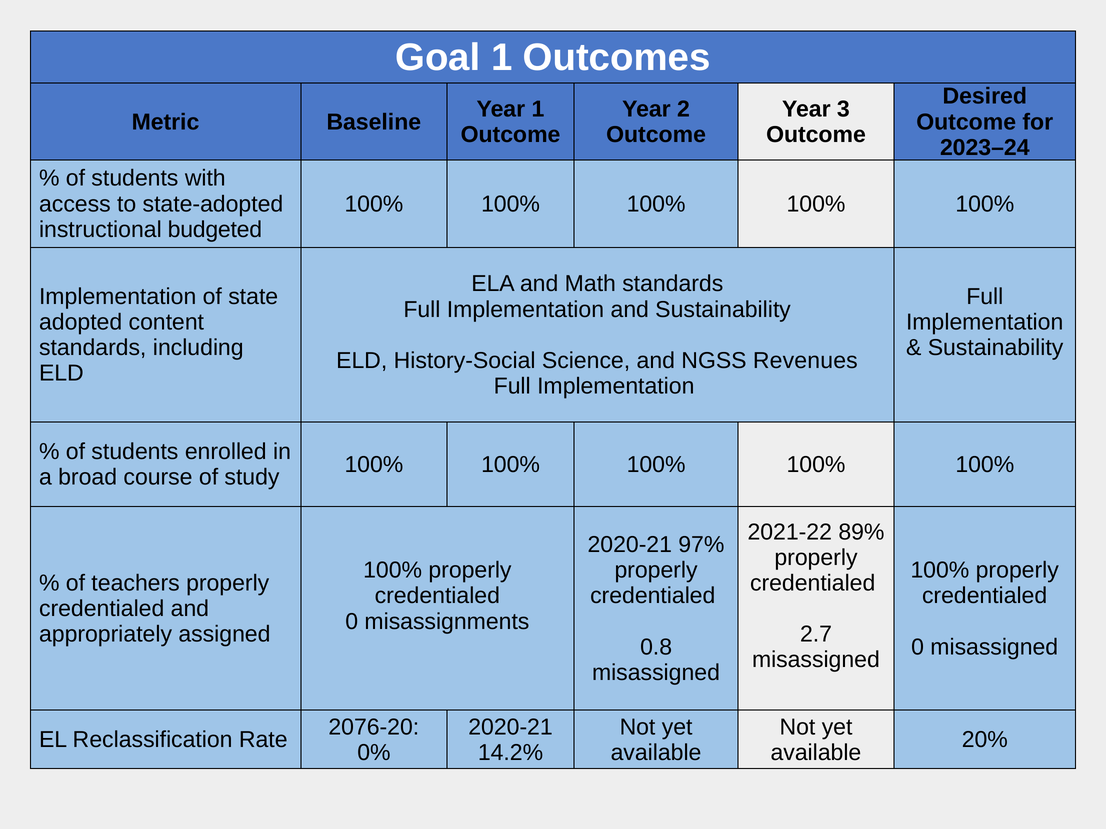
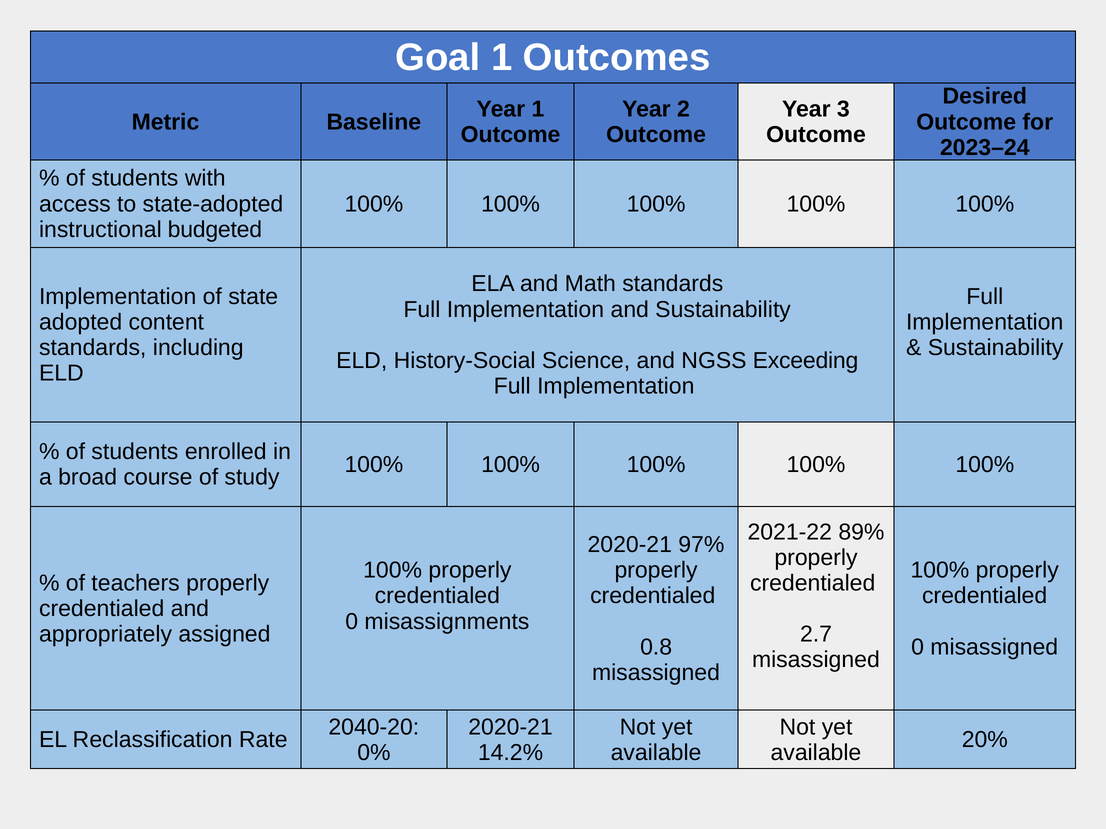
Revenues: Revenues -> Exceeding (806, 361)
2076-20: 2076-20 -> 2040-20 (374, 727)
